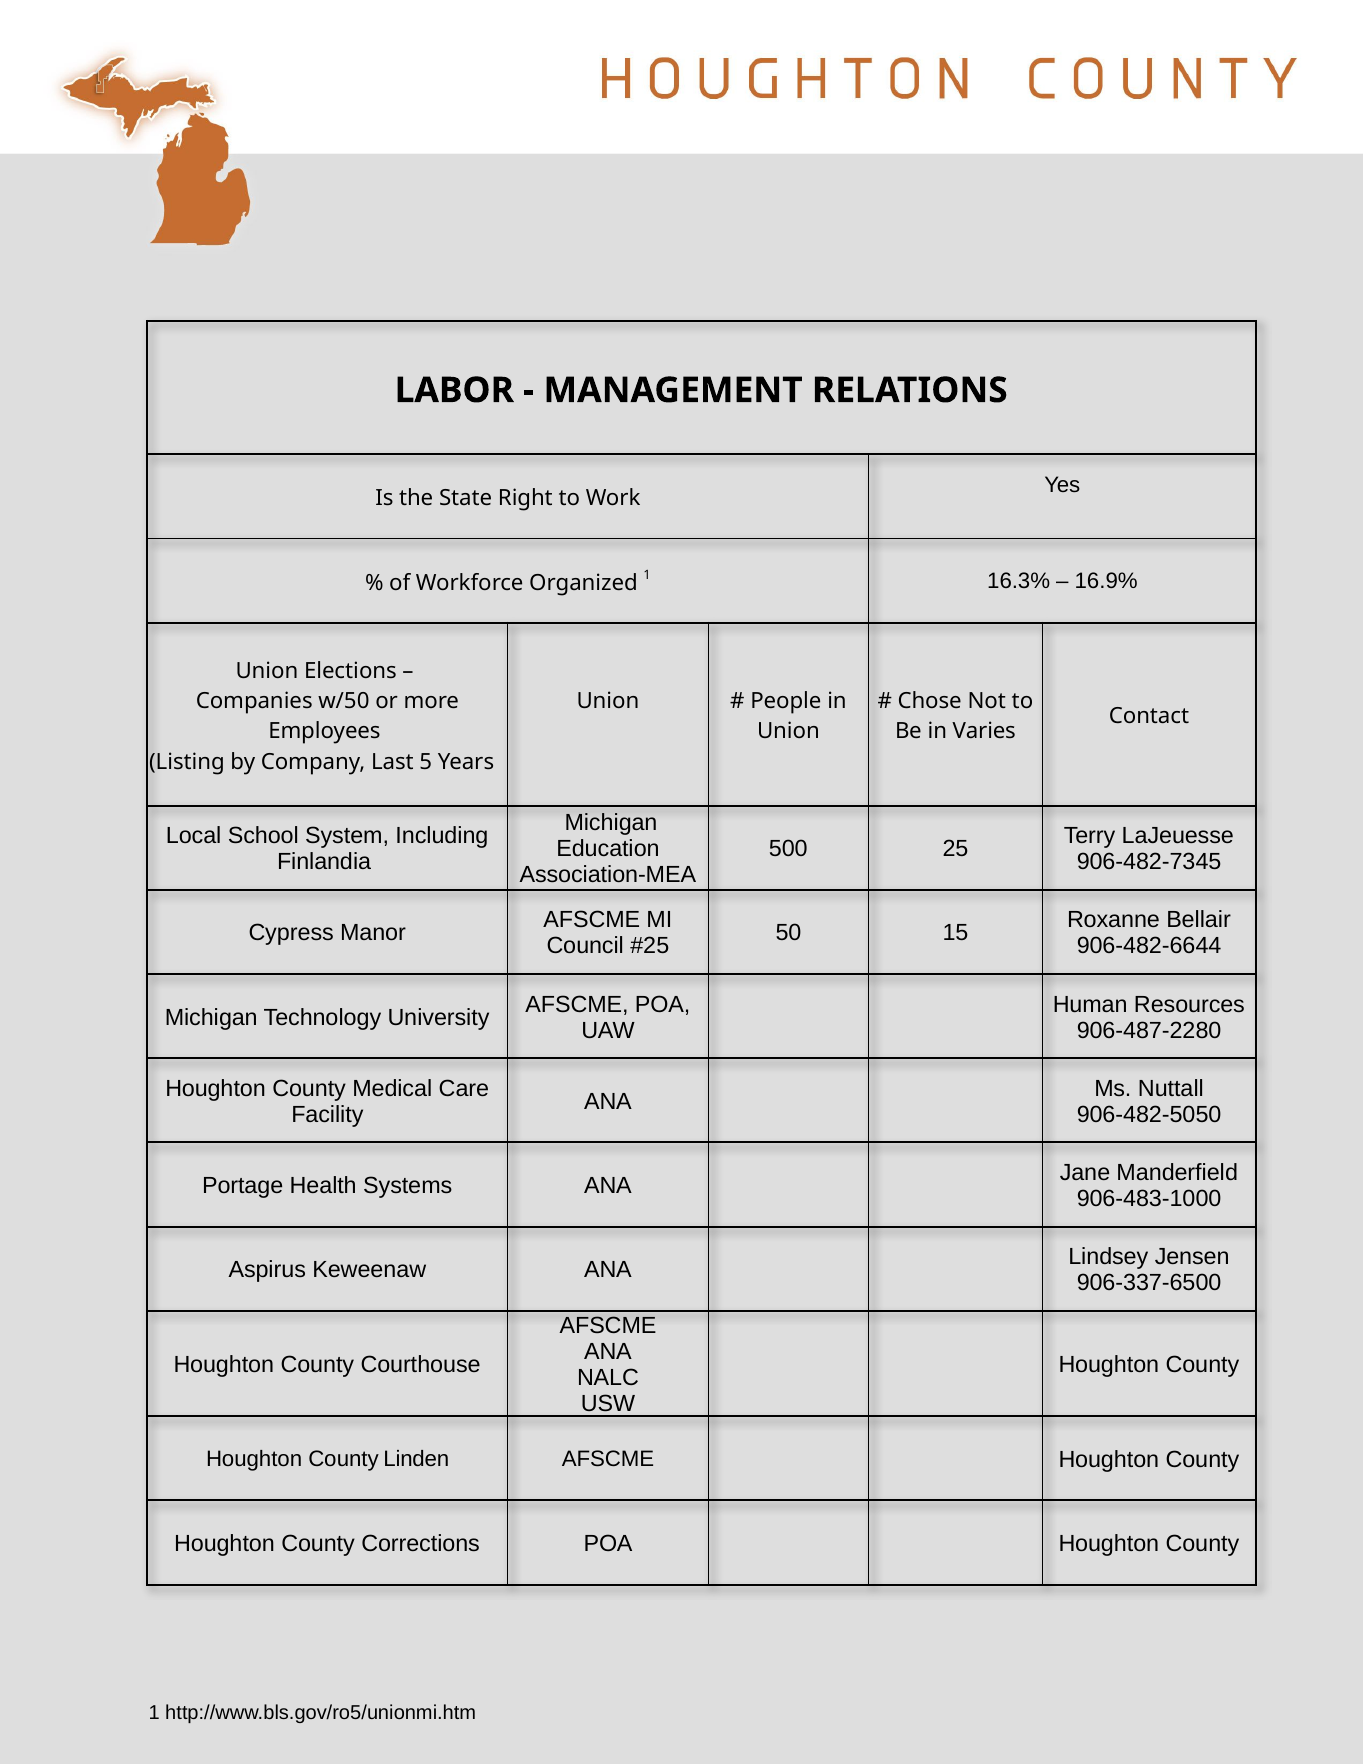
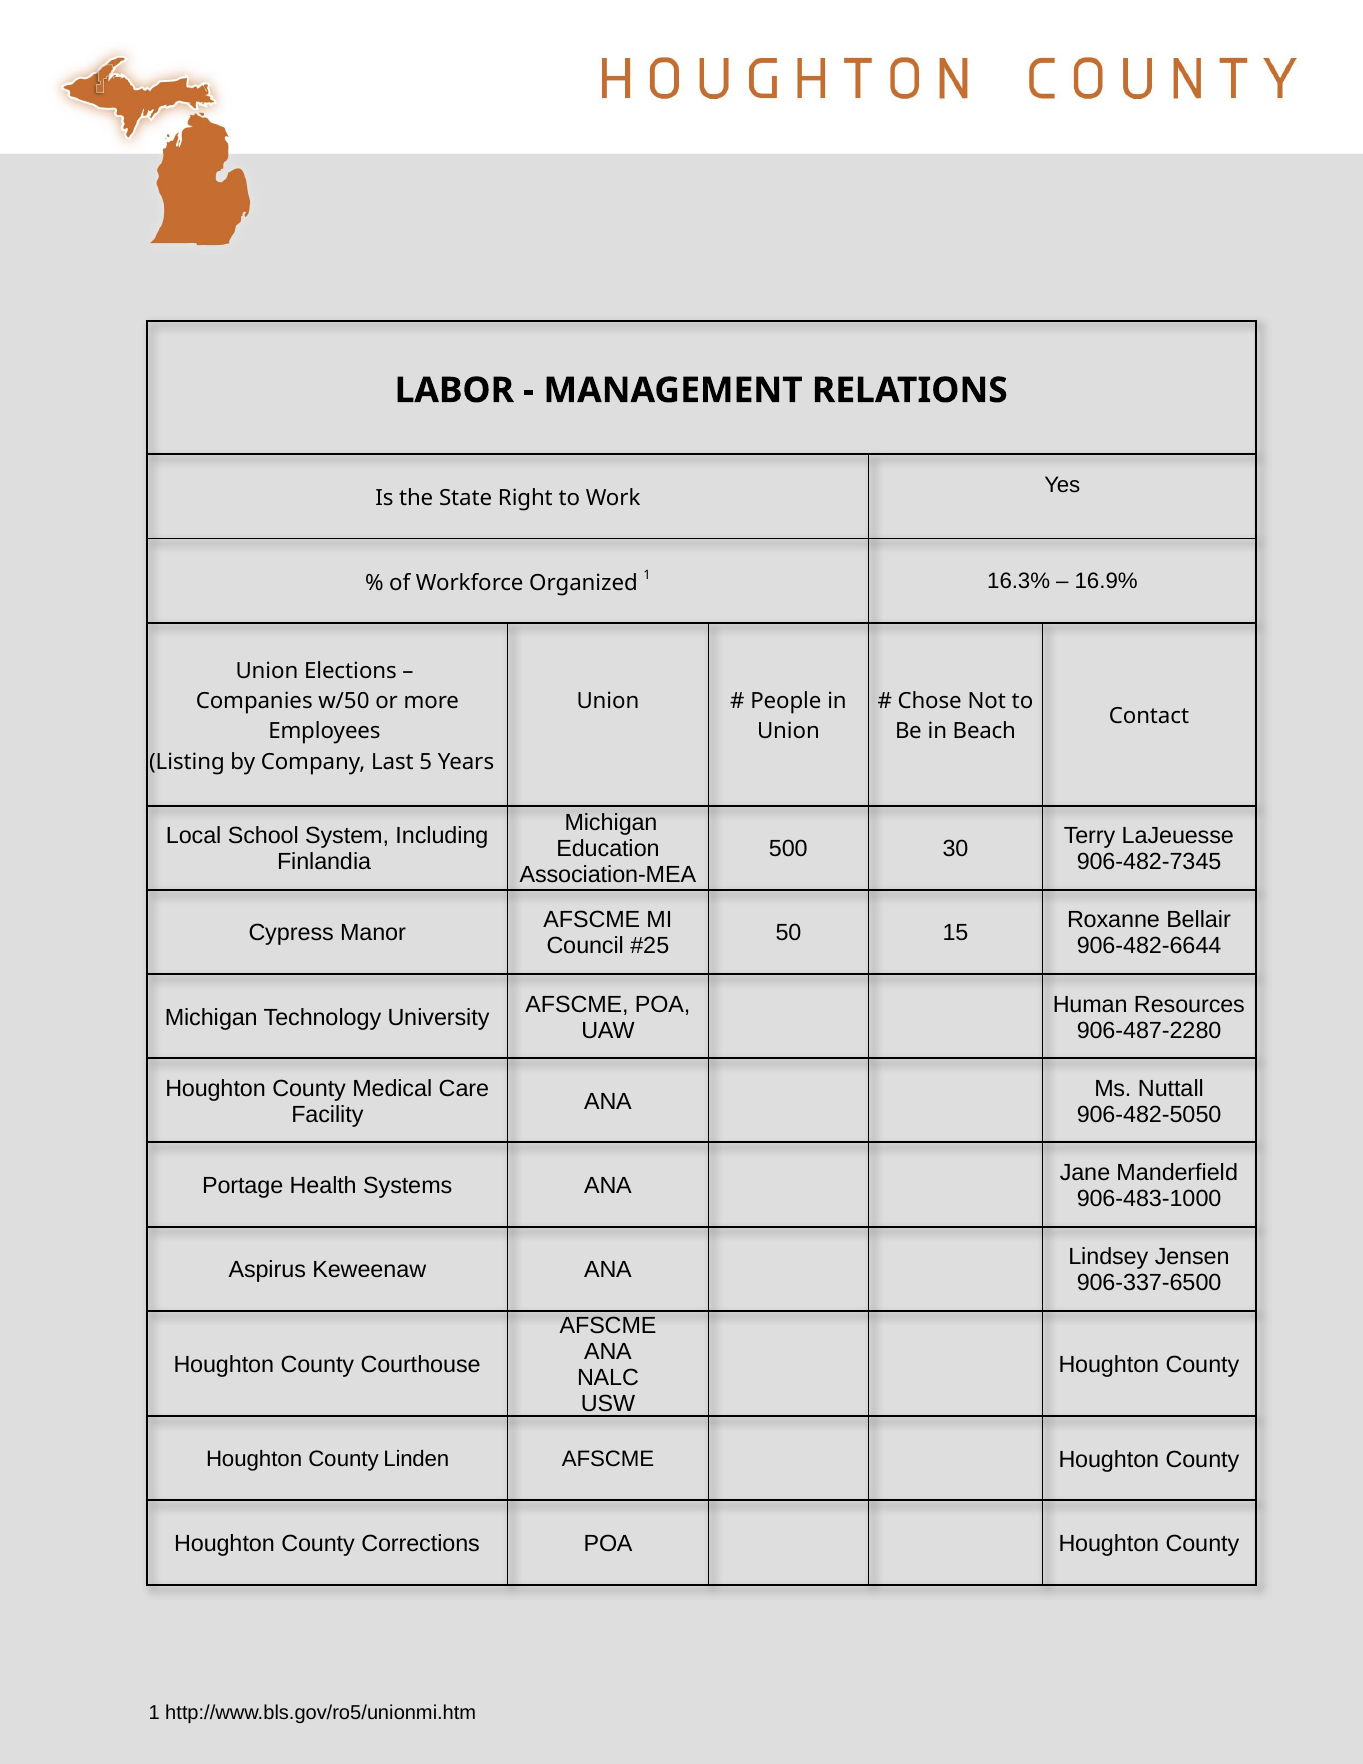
Varies: Varies -> Beach (984, 731)
25: 25 -> 30 (955, 849)
